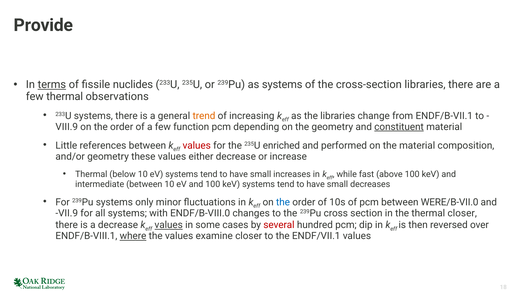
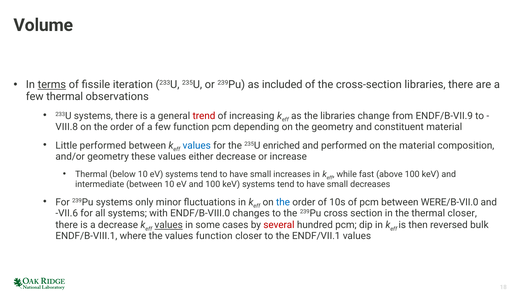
Provide: Provide -> Volume (43, 25)
nuclides: nuclides -> iteration (133, 85)
as systems: systems -> included (282, 85)
trend colour: orange -> red (204, 116)
ENDF/B-VII.1: ENDF/B-VII.1 -> ENDF/B-VII.9 (444, 116)
VIII.9: VIII.9 -> VIII.8 (67, 127)
constituent underline: present -> none (399, 127)
Little references: references -> performed (103, 145)
values colour: red -> blue (197, 145)
VII.9: VII.9 -> VII.6 (67, 213)
over: over -> bulk (479, 225)
where underline: present -> none (133, 236)
values examine: examine -> function (214, 236)
